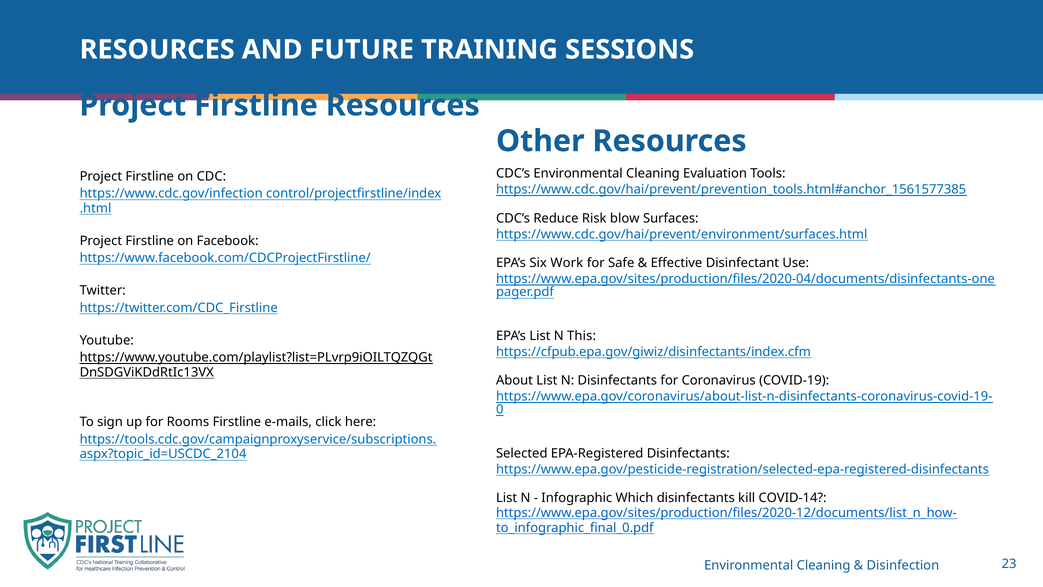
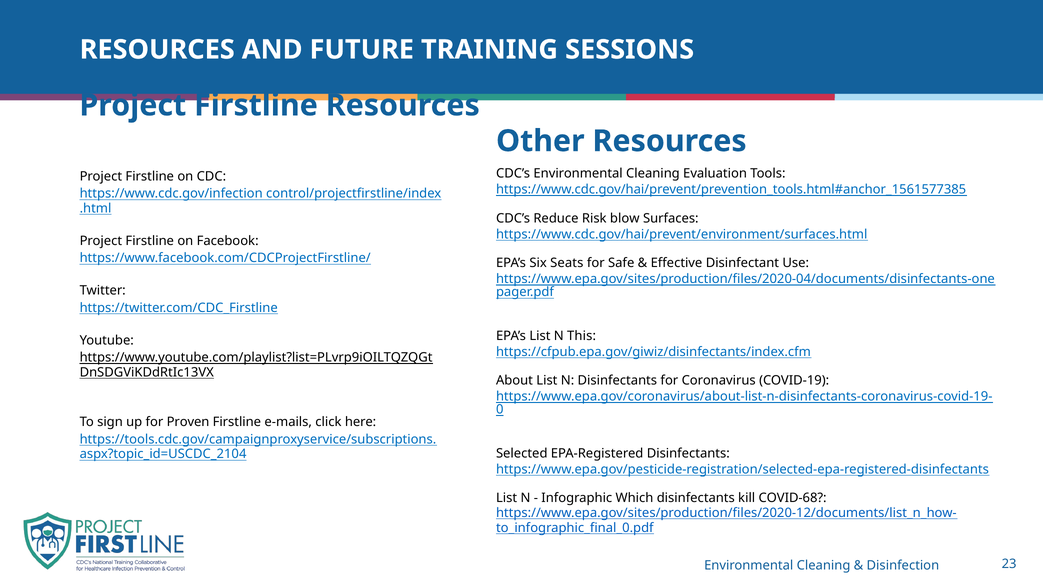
Work: Work -> Seats (567, 263)
Rooms: Rooms -> Proven (188, 422)
COVID-14: COVID-14 -> COVID-68 (793, 498)
